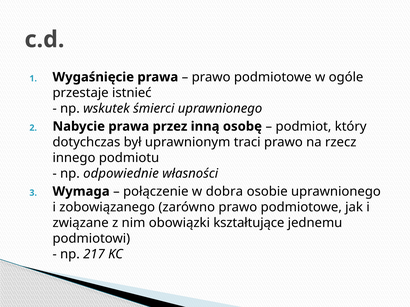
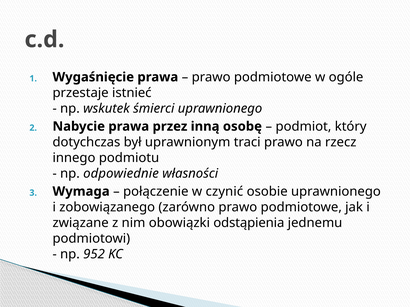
dobra: dobra -> czynić (224, 192)
kształtujące: kształtujące -> odstąpienia (249, 223)
217: 217 -> 952 (94, 255)
